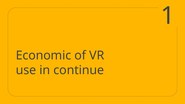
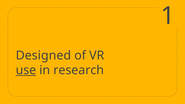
Economic: Economic -> Designed (43, 55)
use underline: none -> present (26, 70)
continue: continue -> research (79, 70)
